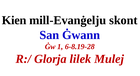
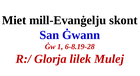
Kien: Kien -> Miet (14, 20)
